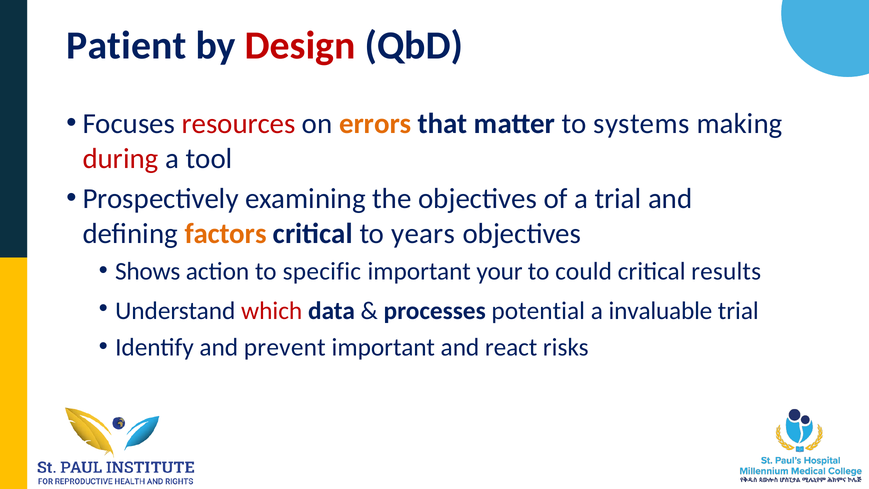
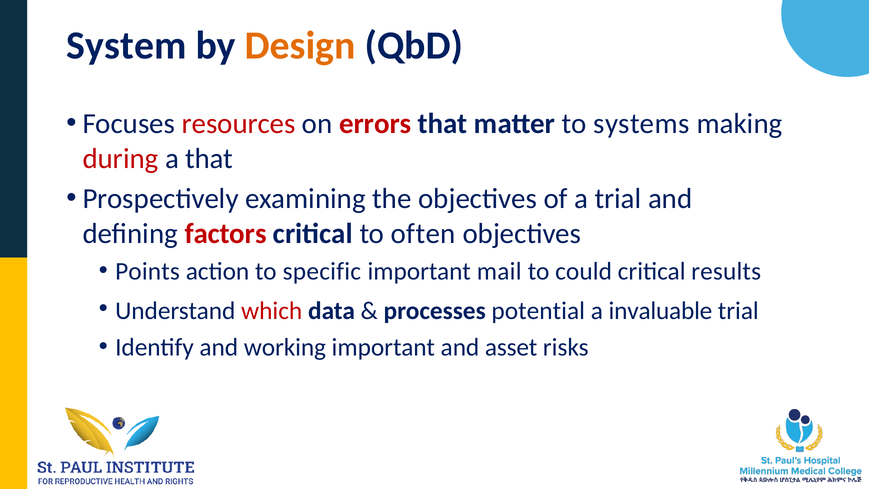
Patient: Patient -> System (126, 46)
Design colour: red -> orange (300, 46)
errors colour: orange -> red (375, 124)
a tool: tool -> that (209, 158)
factors colour: orange -> red (226, 233)
years: years -> often (423, 233)
Shows: Shows -> Points (148, 271)
your: your -> mail (499, 271)
prevent: prevent -> working (285, 347)
react: react -> asset (511, 347)
